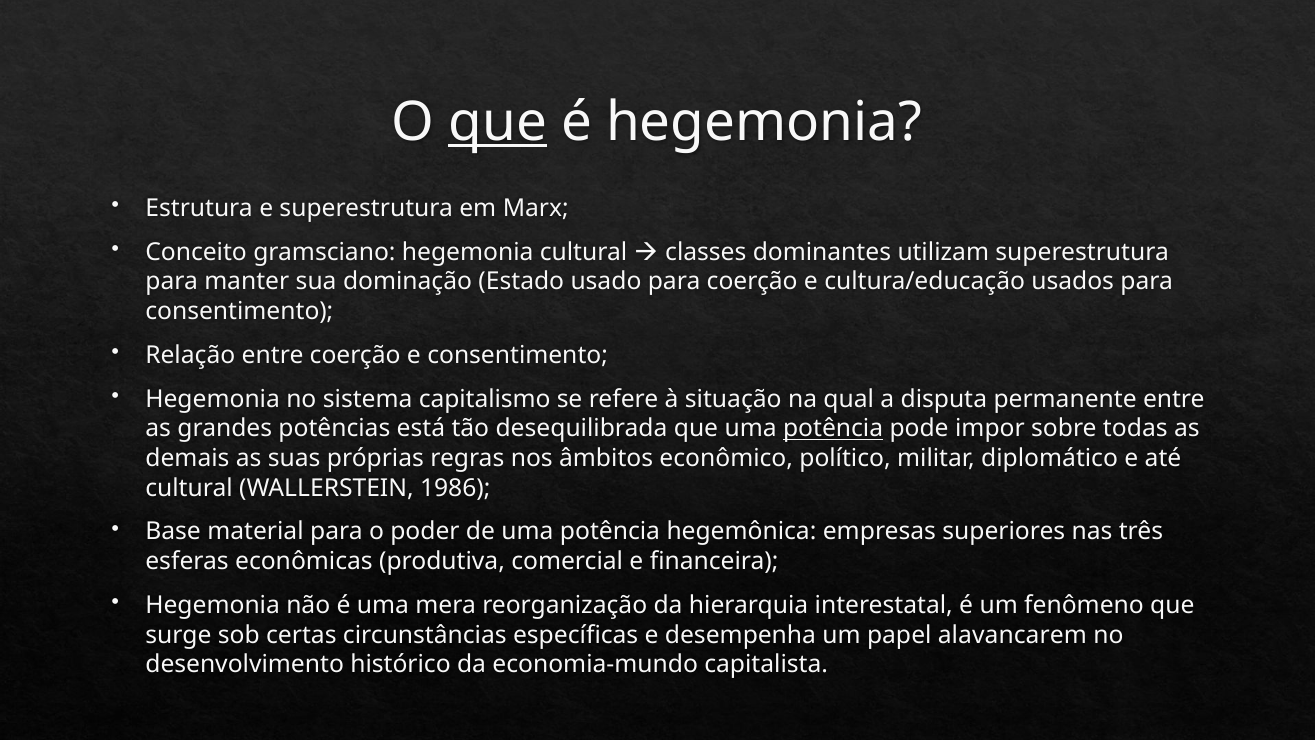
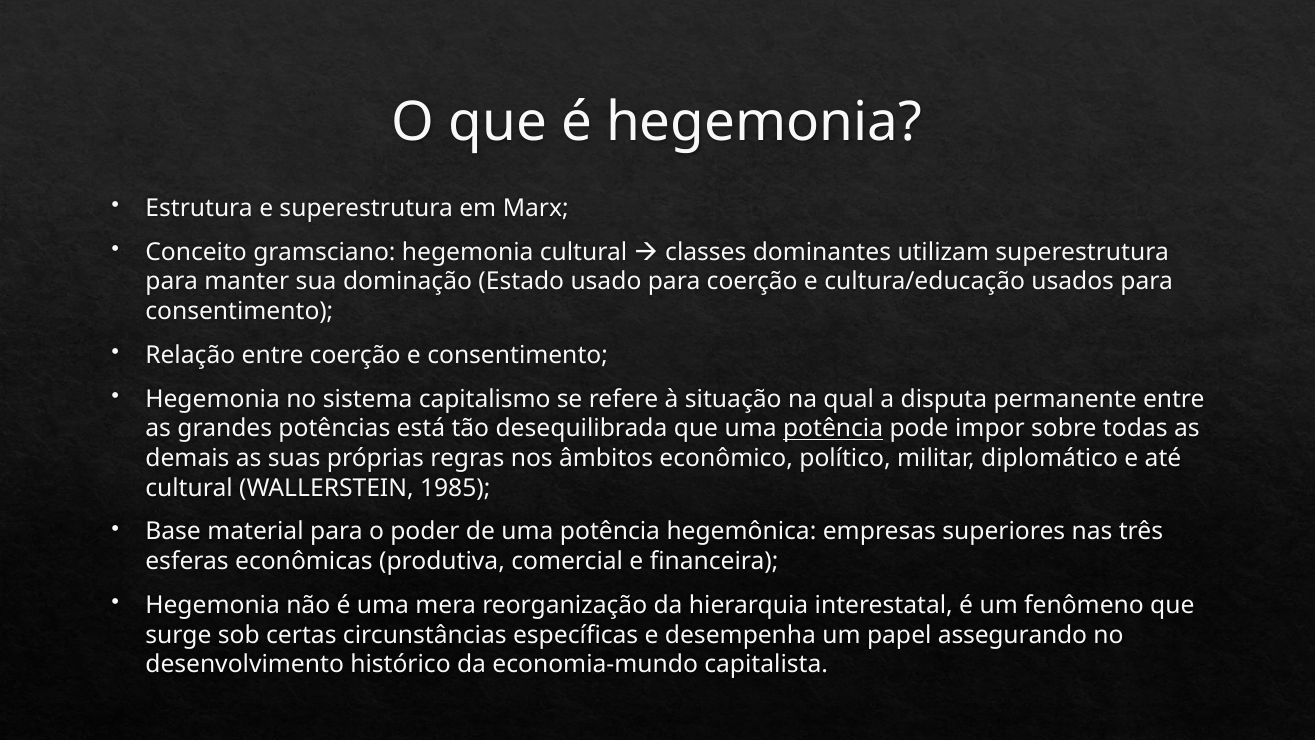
que underline: present -> none (498, 122)
1986: 1986 -> 1985 (455, 488)
alavancarem: alavancarem -> assegurando (1012, 635)
